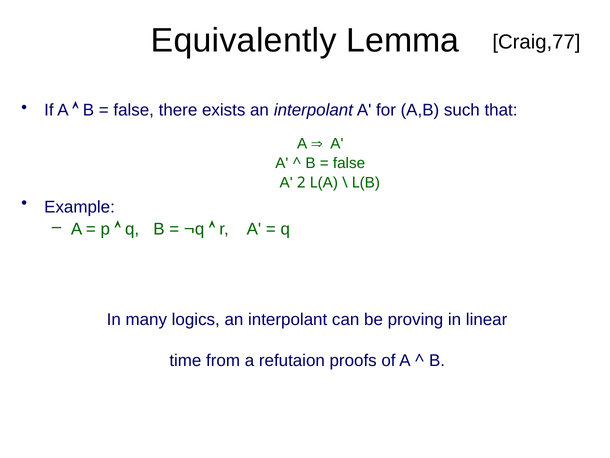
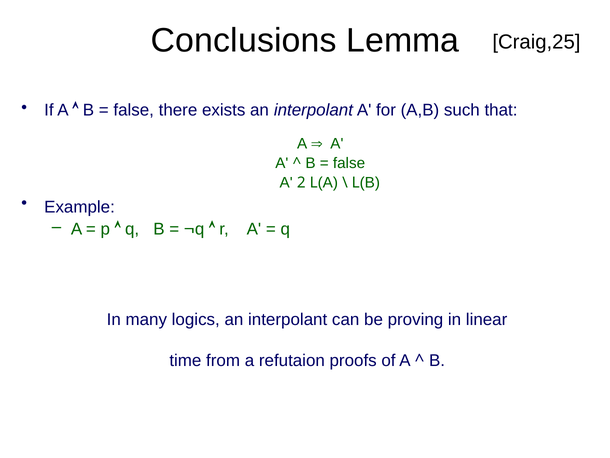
Equivalently: Equivalently -> Conclusions (244, 40)
Craig,77: Craig,77 -> Craig,25 (536, 42)
